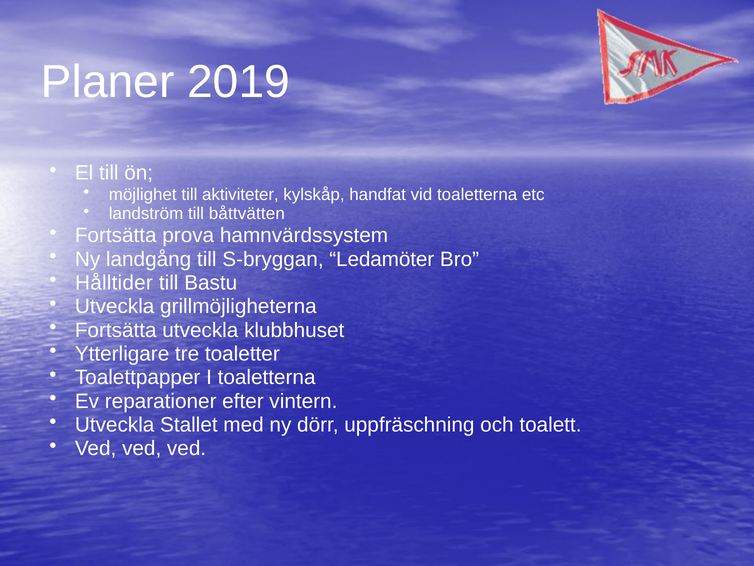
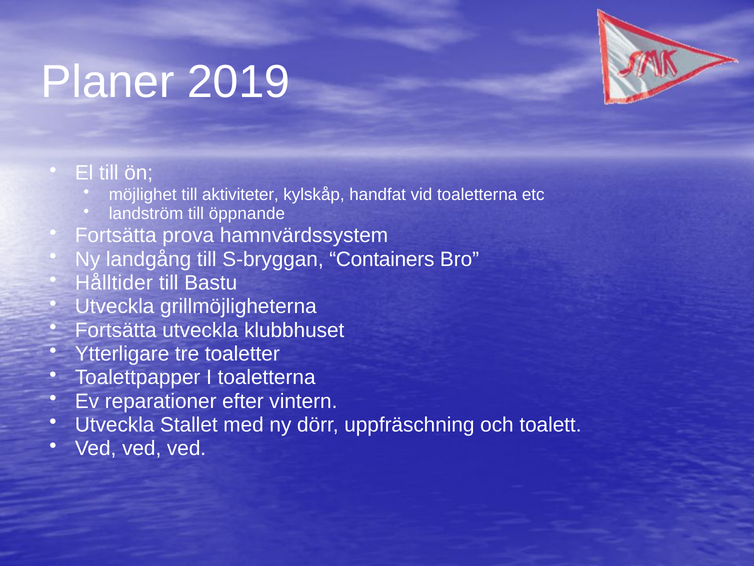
båttvätten: båttvätten -> öppnande (247, 214)
Ledamöter: Ledamöter -> Containers (382, 259)
